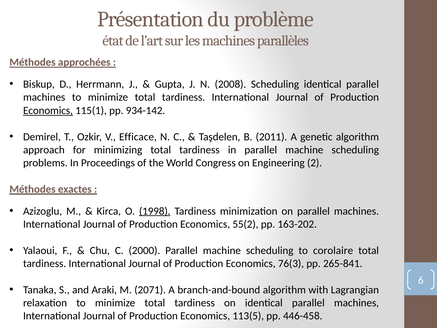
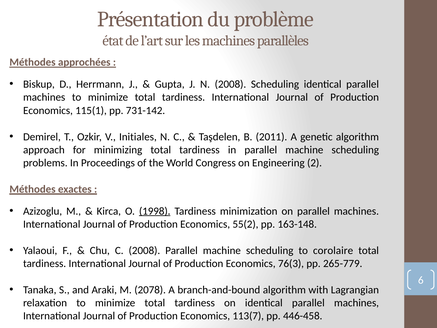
Economics underline: present -> none (48, 110)
934-142: 934-142 -> 731-142 (146, 110)
Efficace: Efficace -> Initiales (138, 137)
163-202: 163-202 -> 163-148 (297, 224)
C 2000: 2000 -> 2008 (144, 250)
265-841: 265-841 -> 265-779 (343, 263)
2071: 2071 -> 2078 (150, 290)
113(5: 113(5 -> 113(7 (248, 316)
